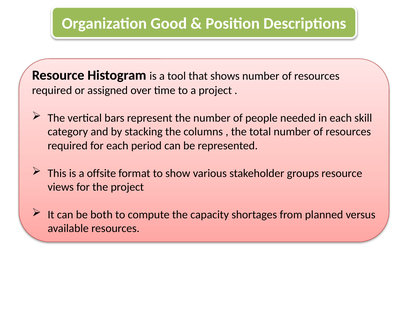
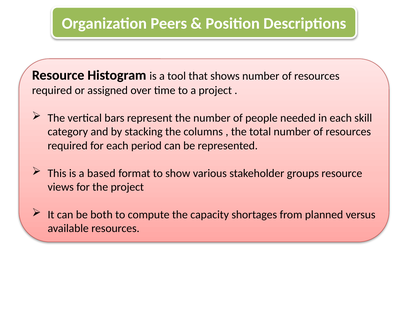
Good: Good -> Peers (169, 24)
offsite: offsite -> based (101, 173)
